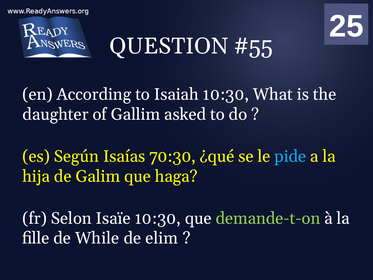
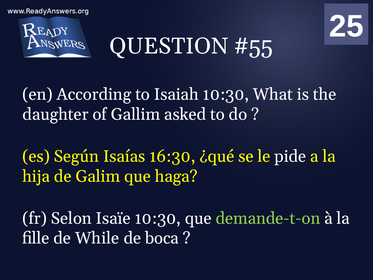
70:30: 70:30 -> 16:30 (172, 156)
pide colour: light blue -> white (290, 156)
elim: elim -> boca (162, 238)
